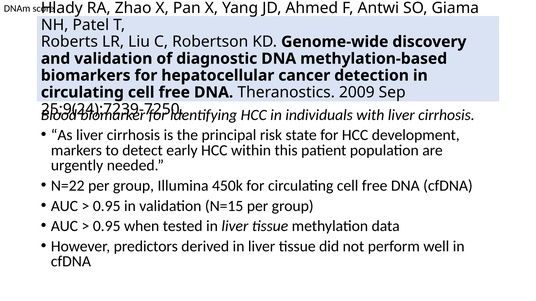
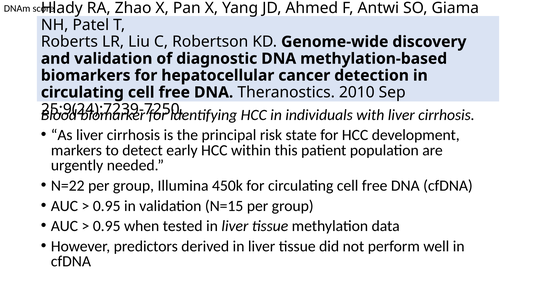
2009: 2009 -> 2010 (357, 93)
